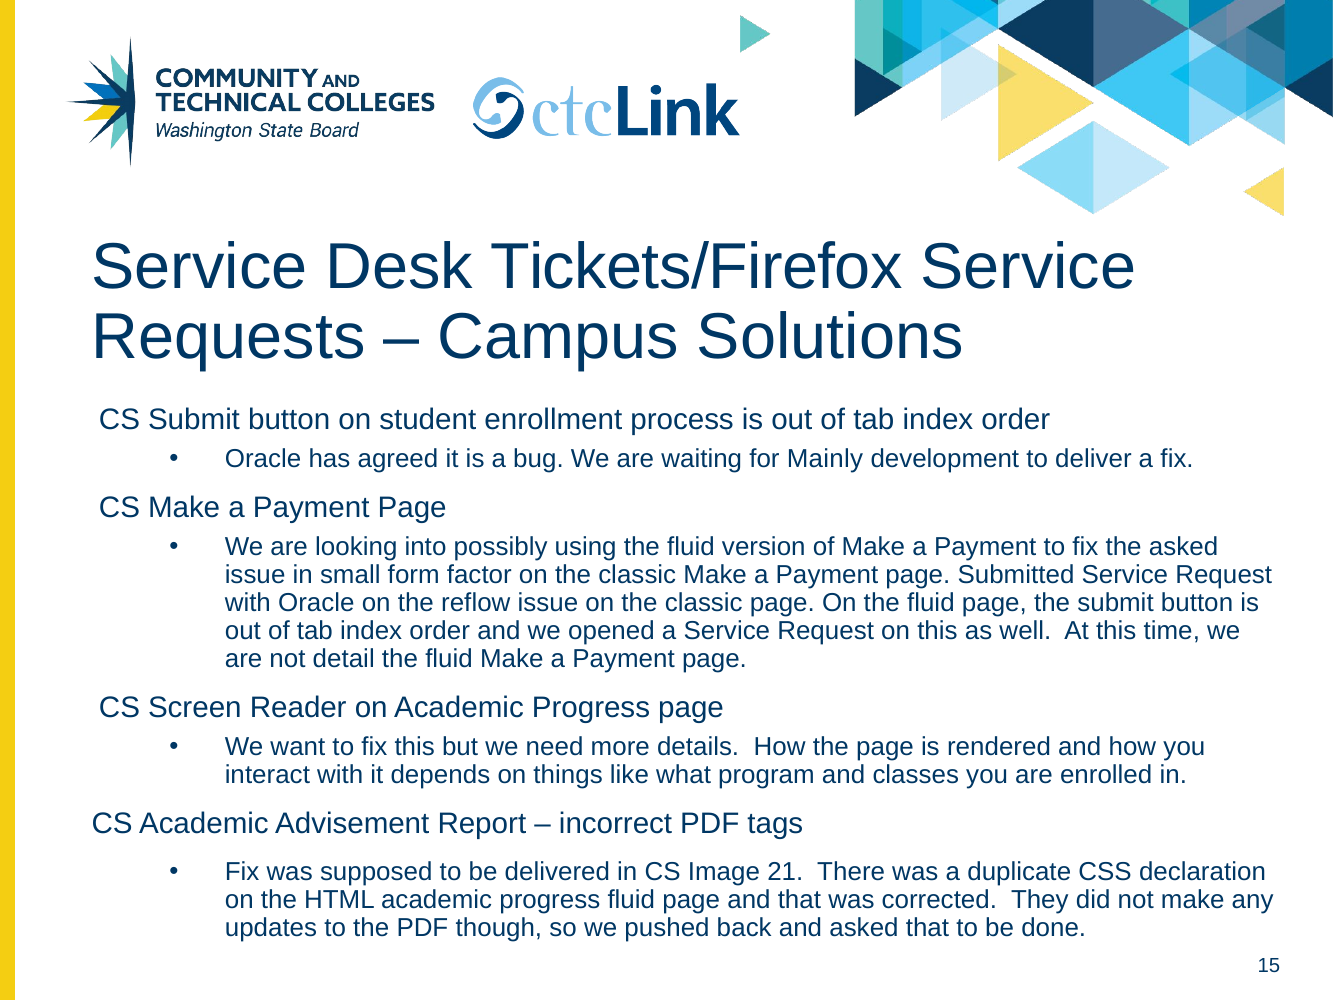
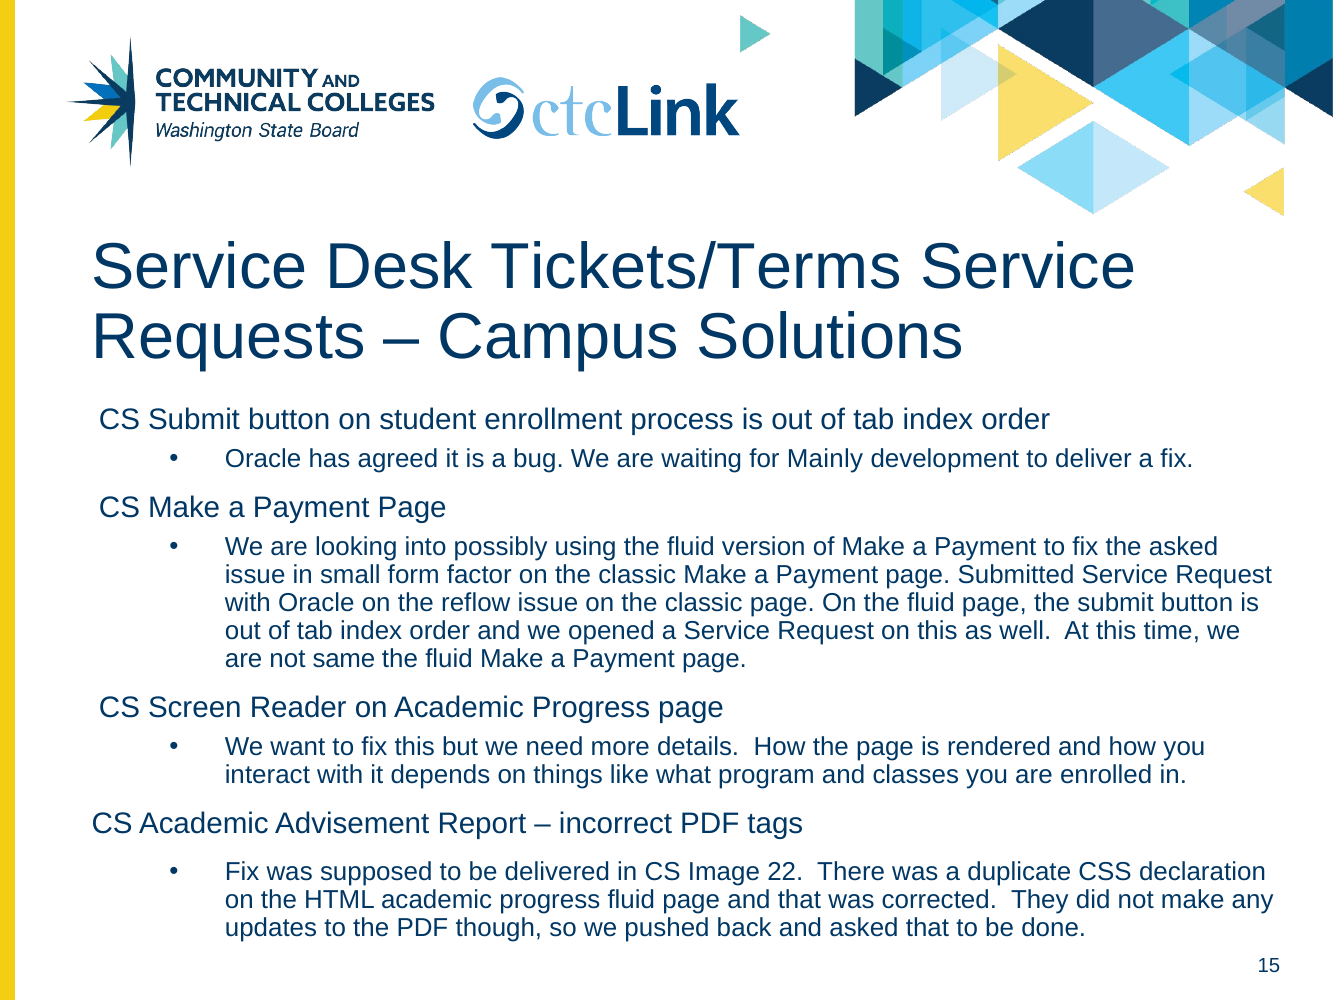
Tickets/Firefox: Tickets/Firefox -> Tickets/Terms (696, 267)
detail: detail -> same (344, 659)
21: 21 -> 22 (785, 872)
